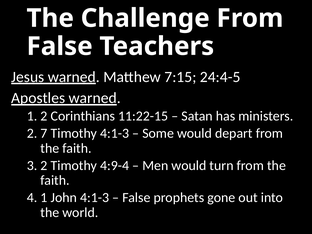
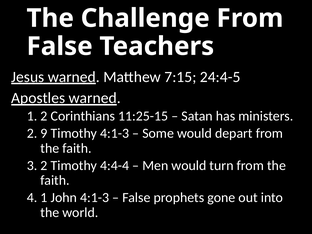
11:22-15: 11:22-15 -> 11:25-15 (143, 116)
7: 7 -> 9 (44, 133)
4:9-4: 4:9-4 -> 4:4-4 (115, 165)
